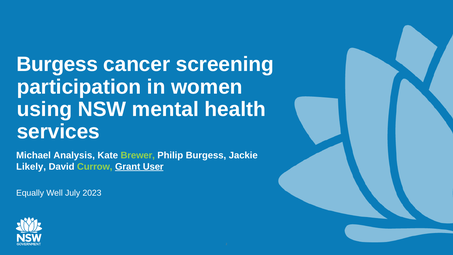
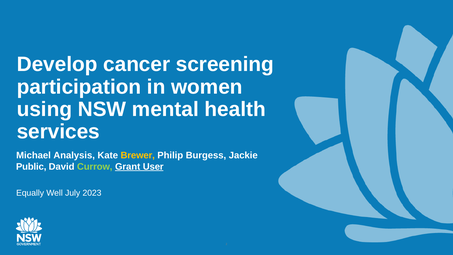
Burgess: Burgess -> Develop (57, 64)
Brewer colour: light green -> yellow (138, 155)
Likely: Likely -> Public (31, 166)
